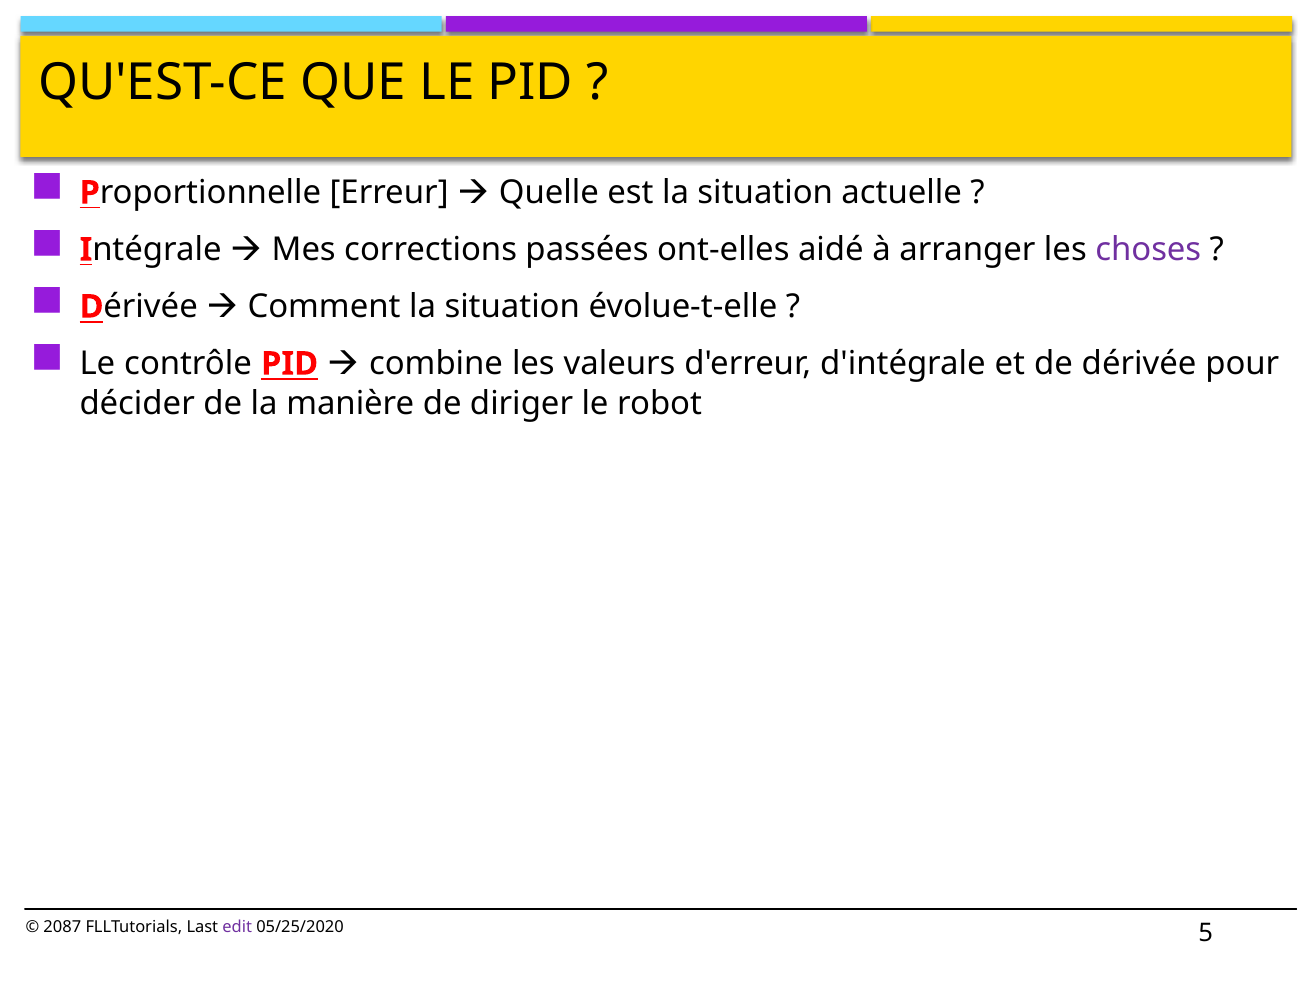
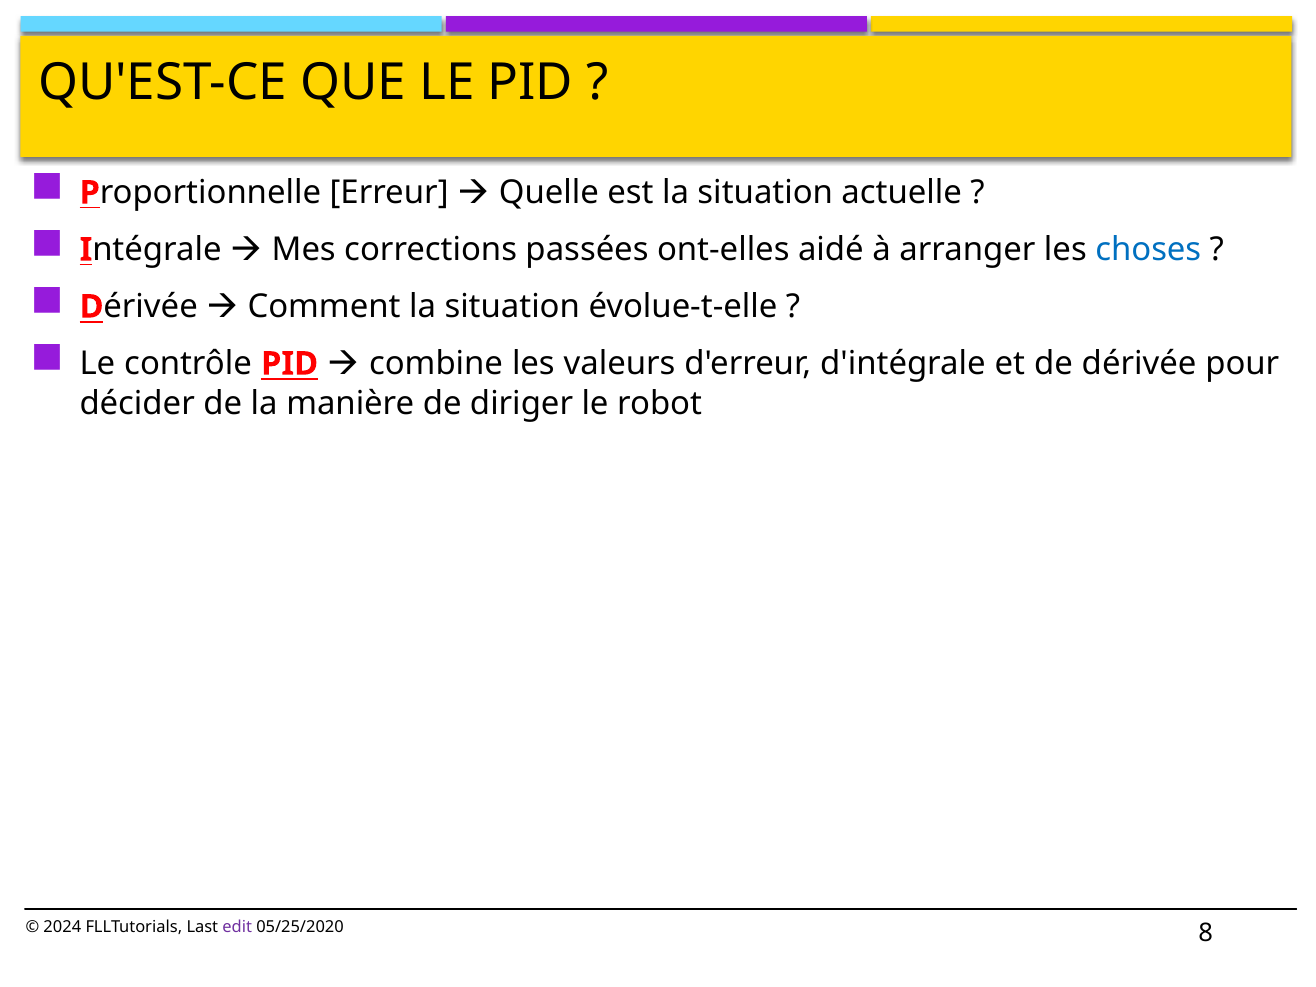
choses colour: purple -> blue (1148, 250)
2087: 2087 -> 2024 (62, 927)
5: 5 -> 8 (1206, 933)
